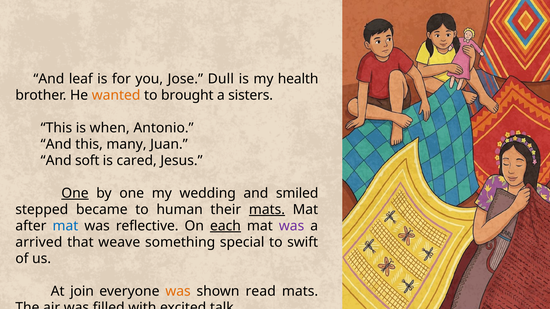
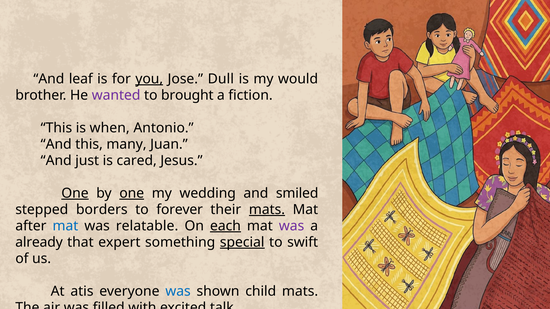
you underline: none -> present (149, 79)
health: health -> would (298, 79)
wanted colour: orange -> purple (116, 95)
sisters: sisters -> fiction (251, 95)
soft: soft -> just (87, 161)
one underline: none -> present (132, 193)
became: became -> borders (102, 210)
human: human -> forever (180, 210)
reflective: reflective -> relatable (147, 226)
arrived: arrived -> already (39, 243)
weave: weave -> expert (119, 243)
special underline: none -> present (242, 243)
join: join -> atis (82, 292)
was colour: orange -> blue (178, 292)
read: read -> child (261, 292)
